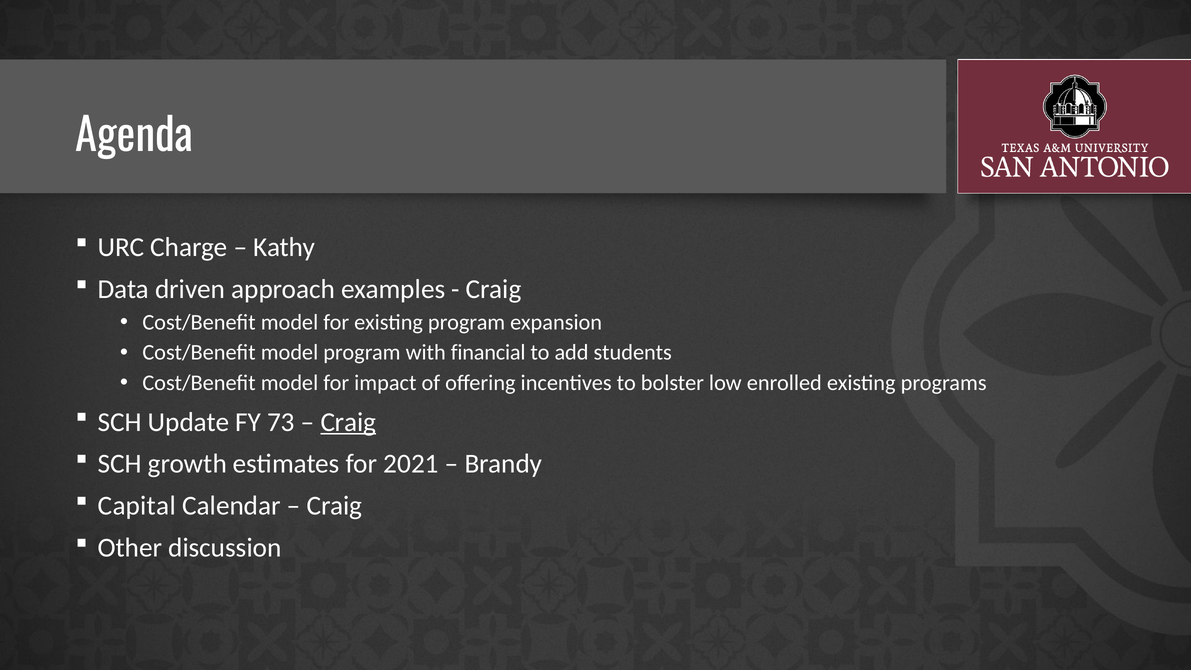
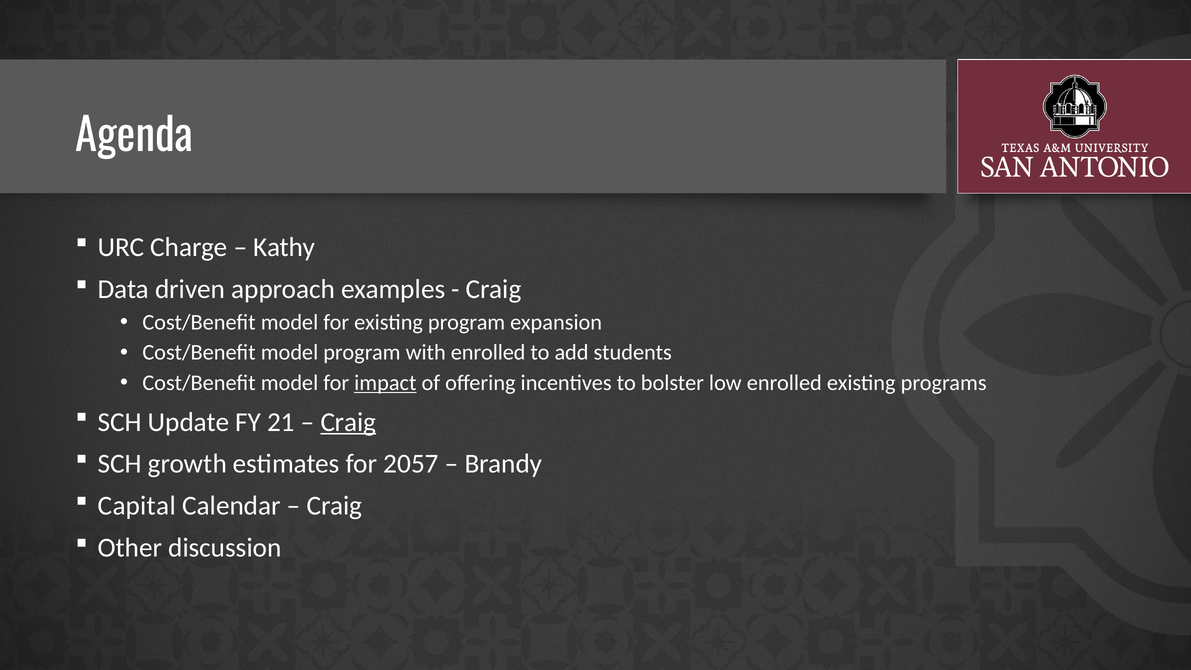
with financial: financial -> enrolled (488, 353)
impact underline: none -> present (385, 383)
73: 73 -> 21 (281, 422)
2021: 2021 -> 2057 (411, 464)
